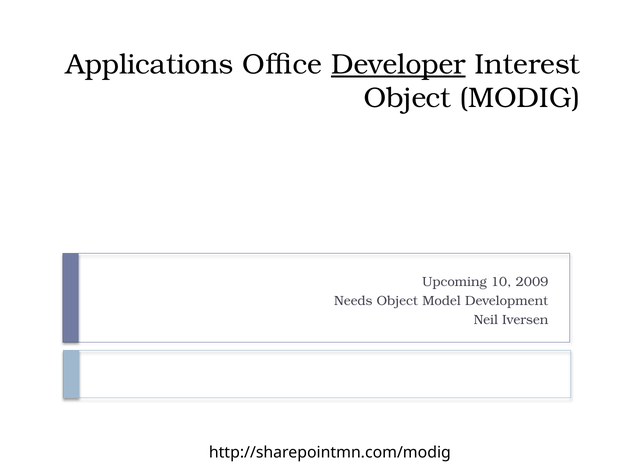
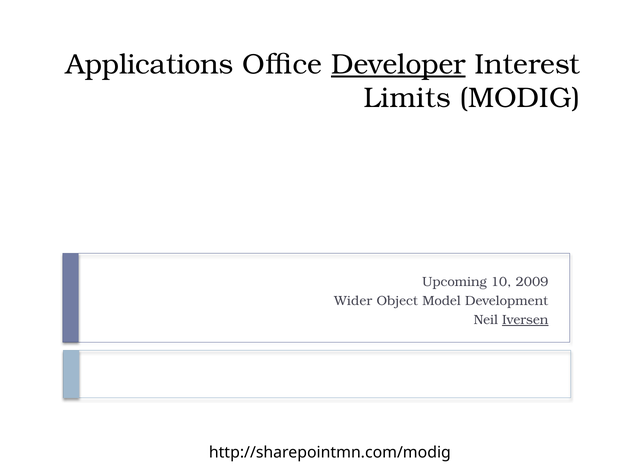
Object: Object -> Limits (407, 98)
Needs: Needs -> Wider (353, 300)
Iversen underline: none -> present (525, 319)
